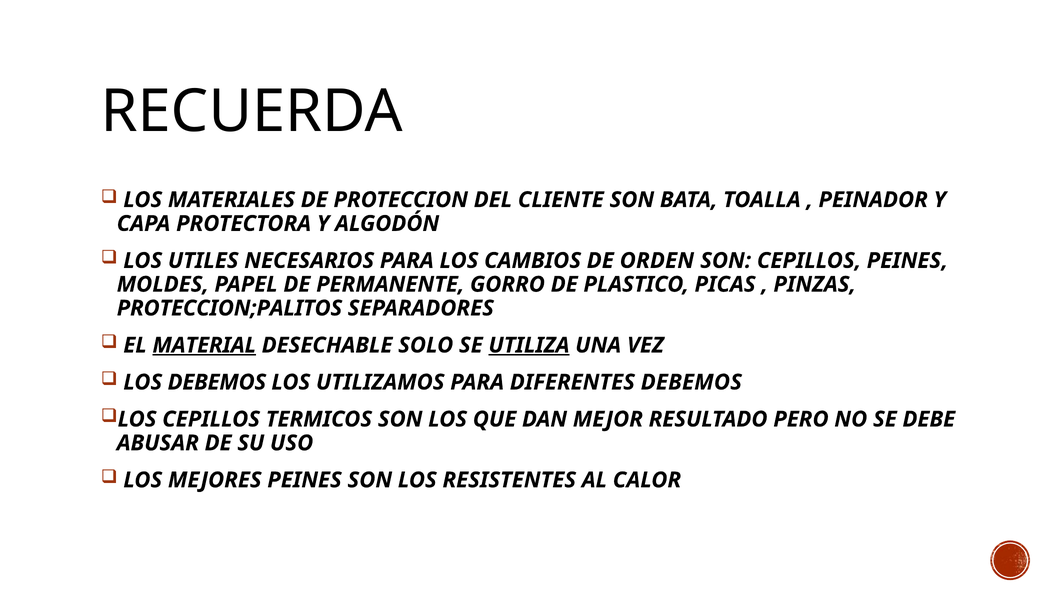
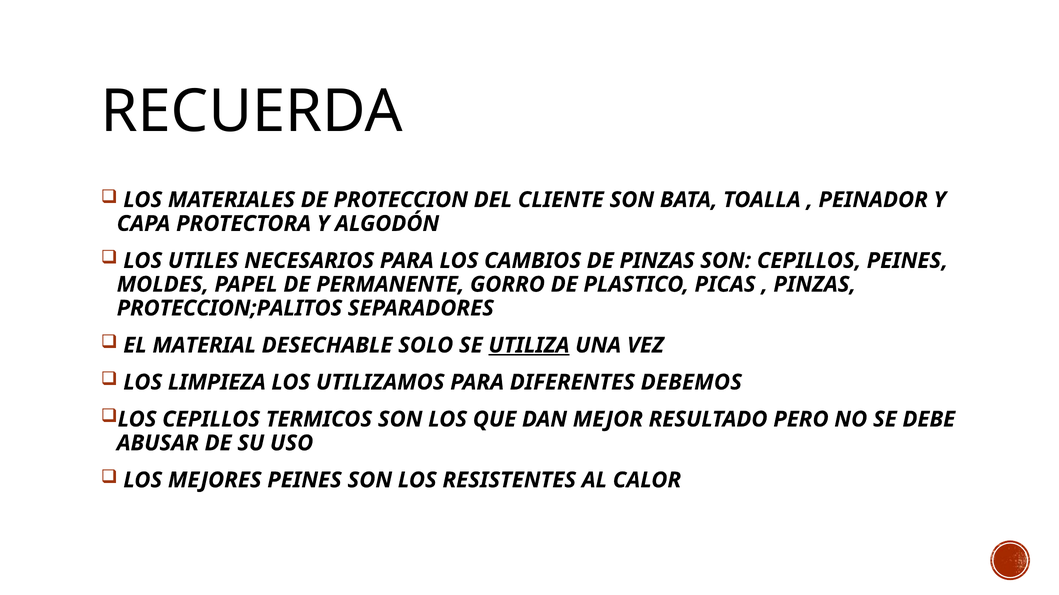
DE ORDEN: ORDEN -> PINZAS (657, 261)
MATERIAL underline: present -> none (204, 346)
LOS DEBEMOS: DEBEMOS -> LIMPIEZA (217, 383)
